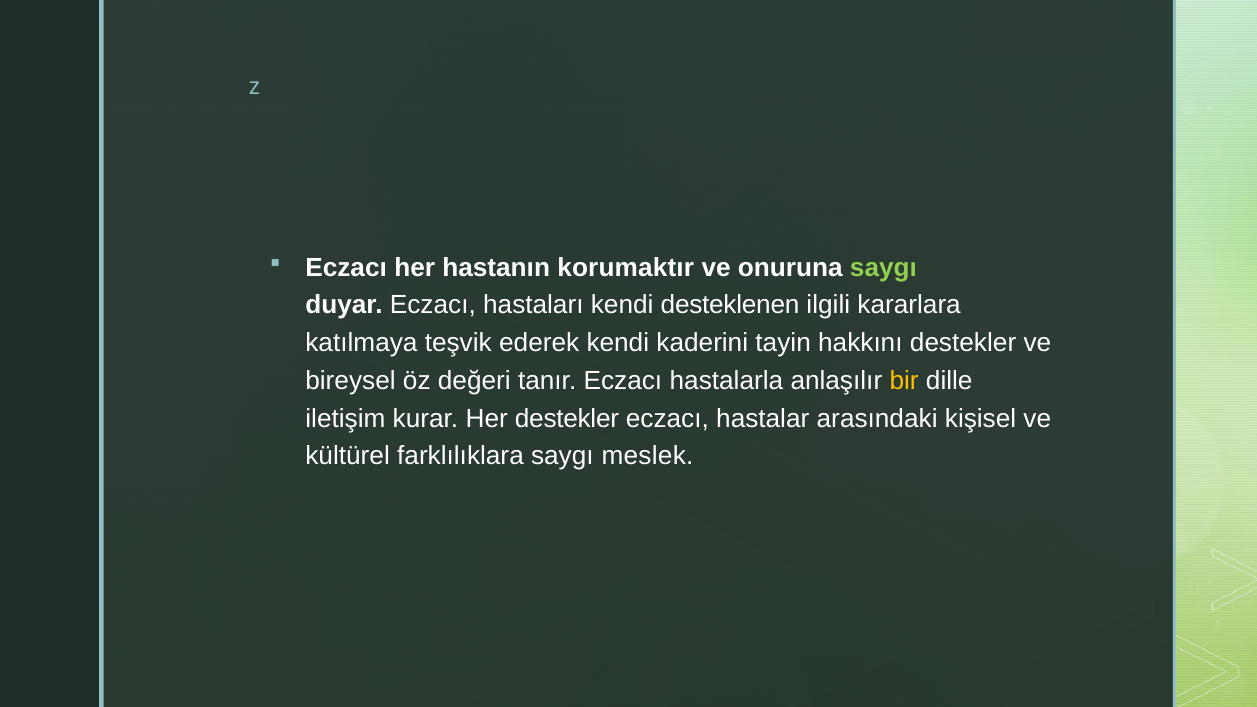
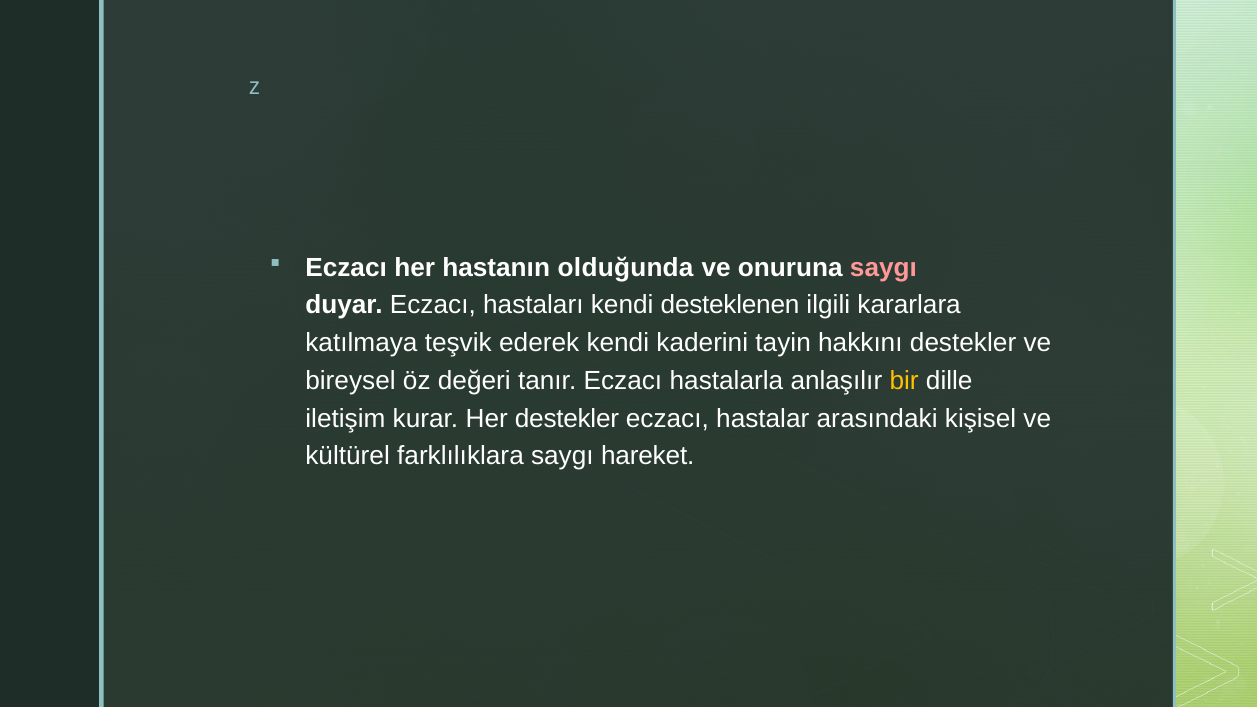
korumaktır: korumaktır -> olduğunda (626, 268)
saygı colour: light green -> pink (883, 268)
meslek: meslek -> hareket (648, 456)
